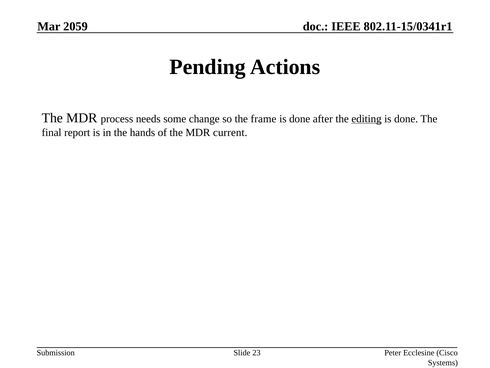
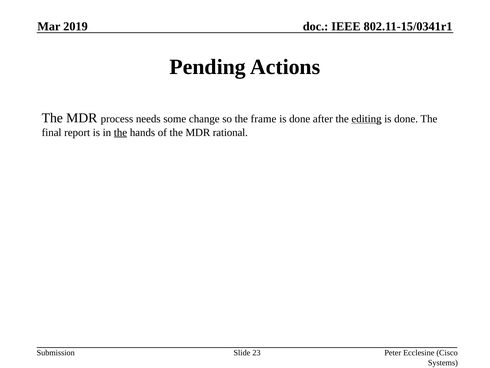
2059: 2059 -> 2019 (75, 26)
the underline: none -> present (121, 132)
current: current -> rational (230, 132)
